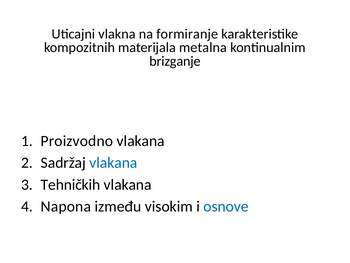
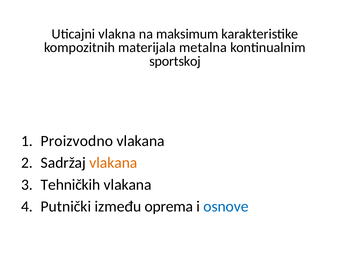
formiranje: formiranje -> maksimum (187, 34)
brizganje: brizganje -> sportskoj (175, 61)
vlakana colour: blue -> orange (113, 163)
Napona: Napona -> Putnički (66, 206)
visokim: visokim -> oprema (169, 206)
